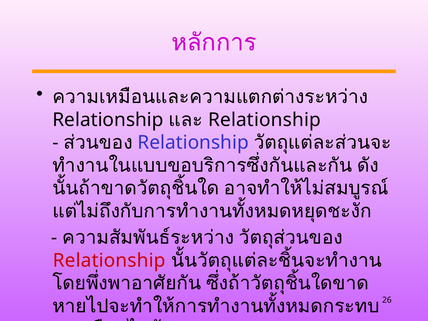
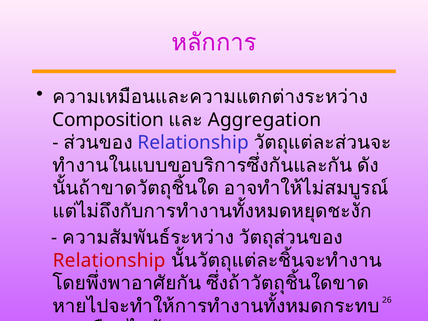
Relationship: Relationship -> Composition (108, 120)
Relationship: Relationship -> Aggregation (264, 120)
